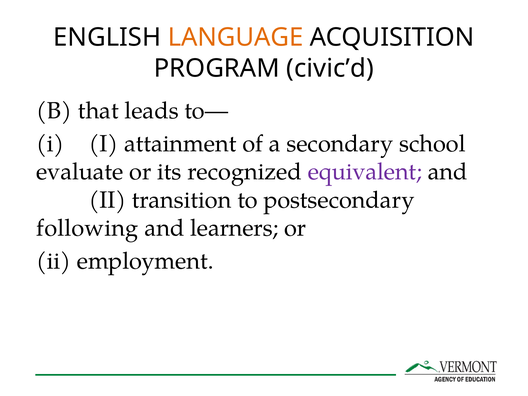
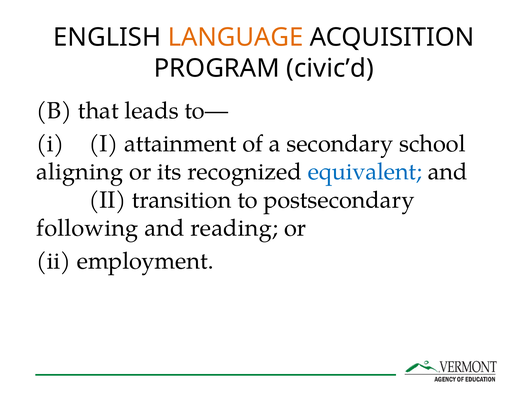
evaluate: evaluate -> aligning (80, 172)
equivalent colour: purple -> blue (365, 172)
learners: learners -> reading (234, 228)
